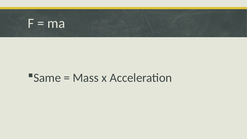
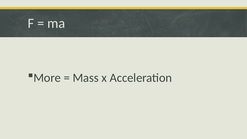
Same: Same -> More (47, 78)
